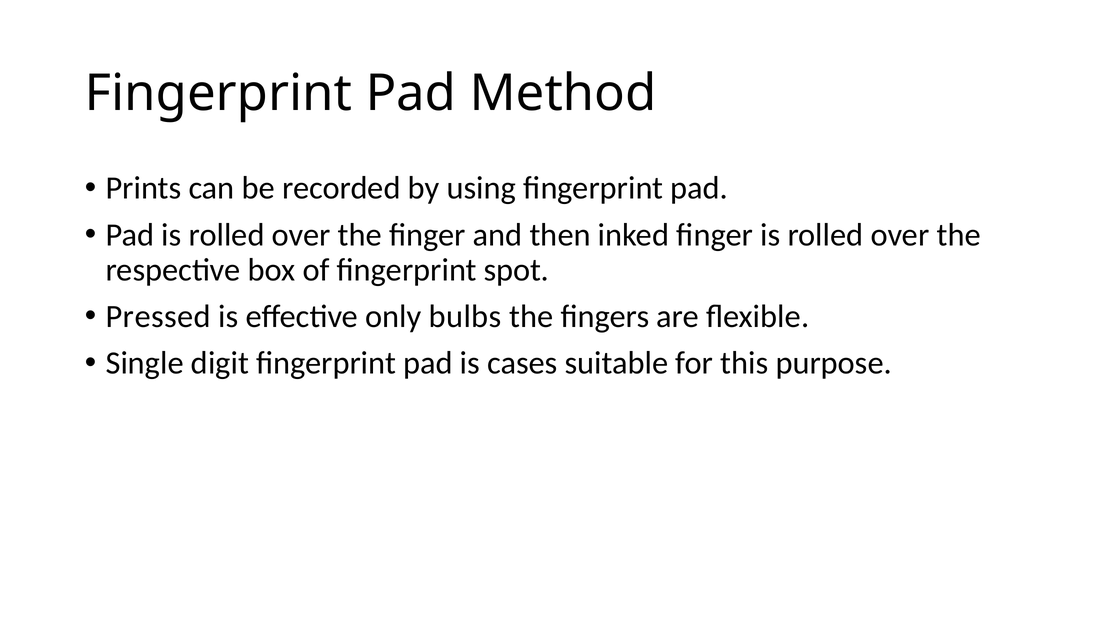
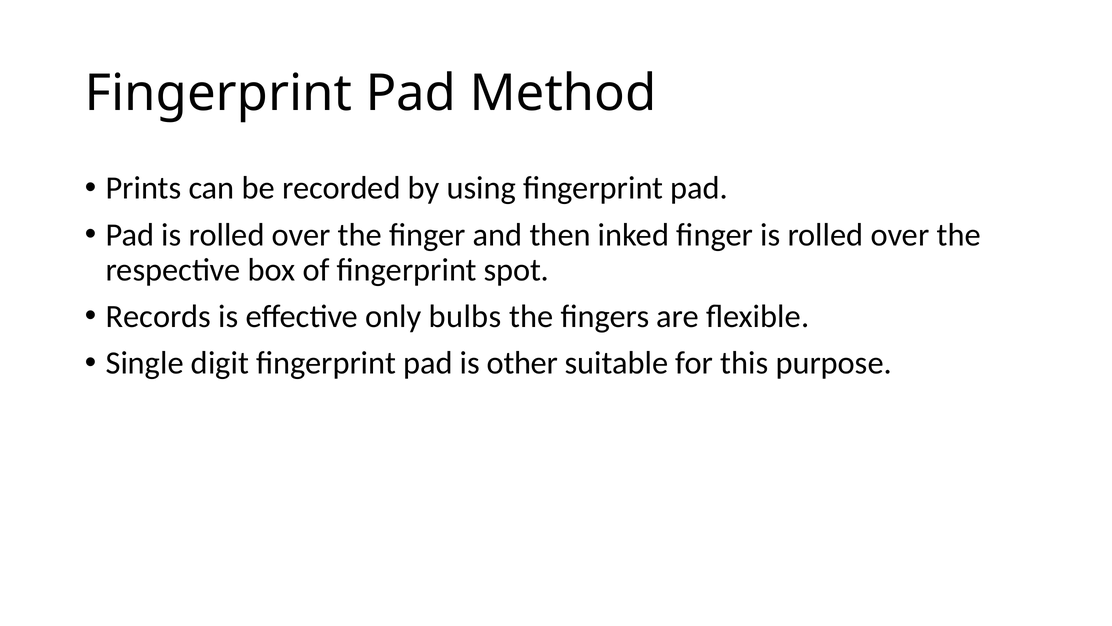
Pressed: Pressed -> Records (158, 316)
cases: cases -> other (522, 363)
